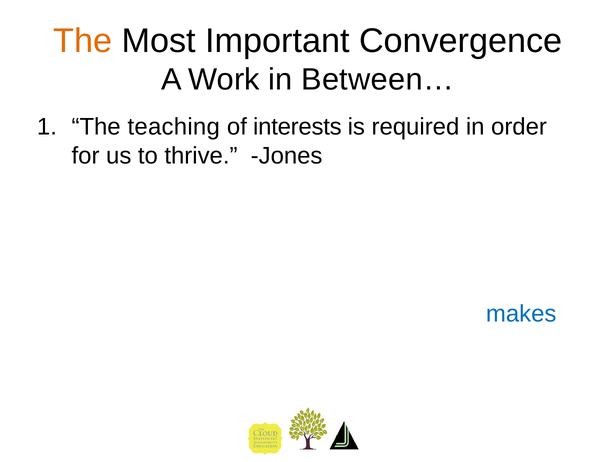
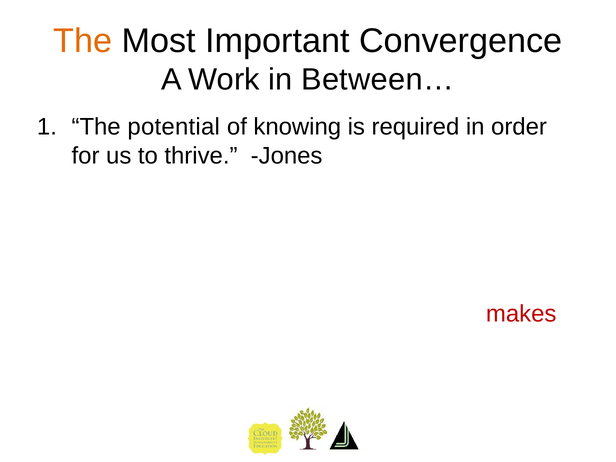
teaching: teaching -> potential (174, 127)
interests: interests -> knowing (297, 127)
makes colour: blue -> red (521, 314)
